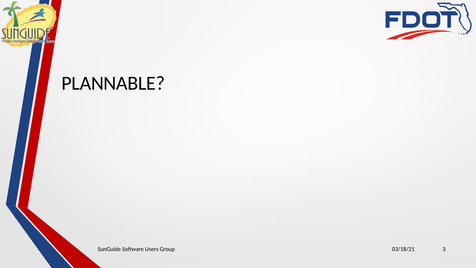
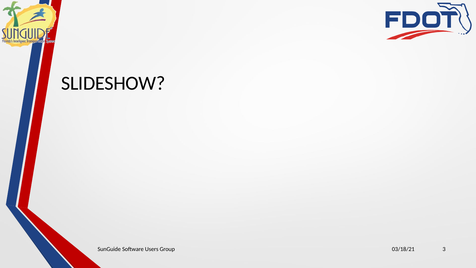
PLANNABLE: PLANNABLE -> SLIDESHOW (113, 83)
